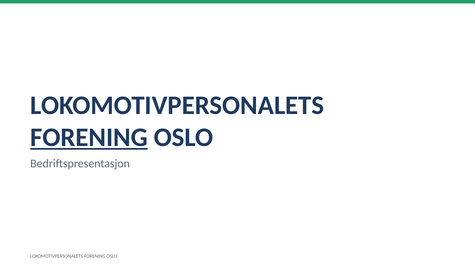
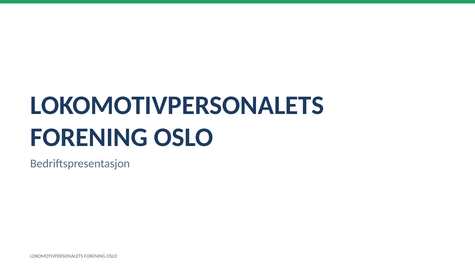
FORENING underline: present -> none (89, 137)
